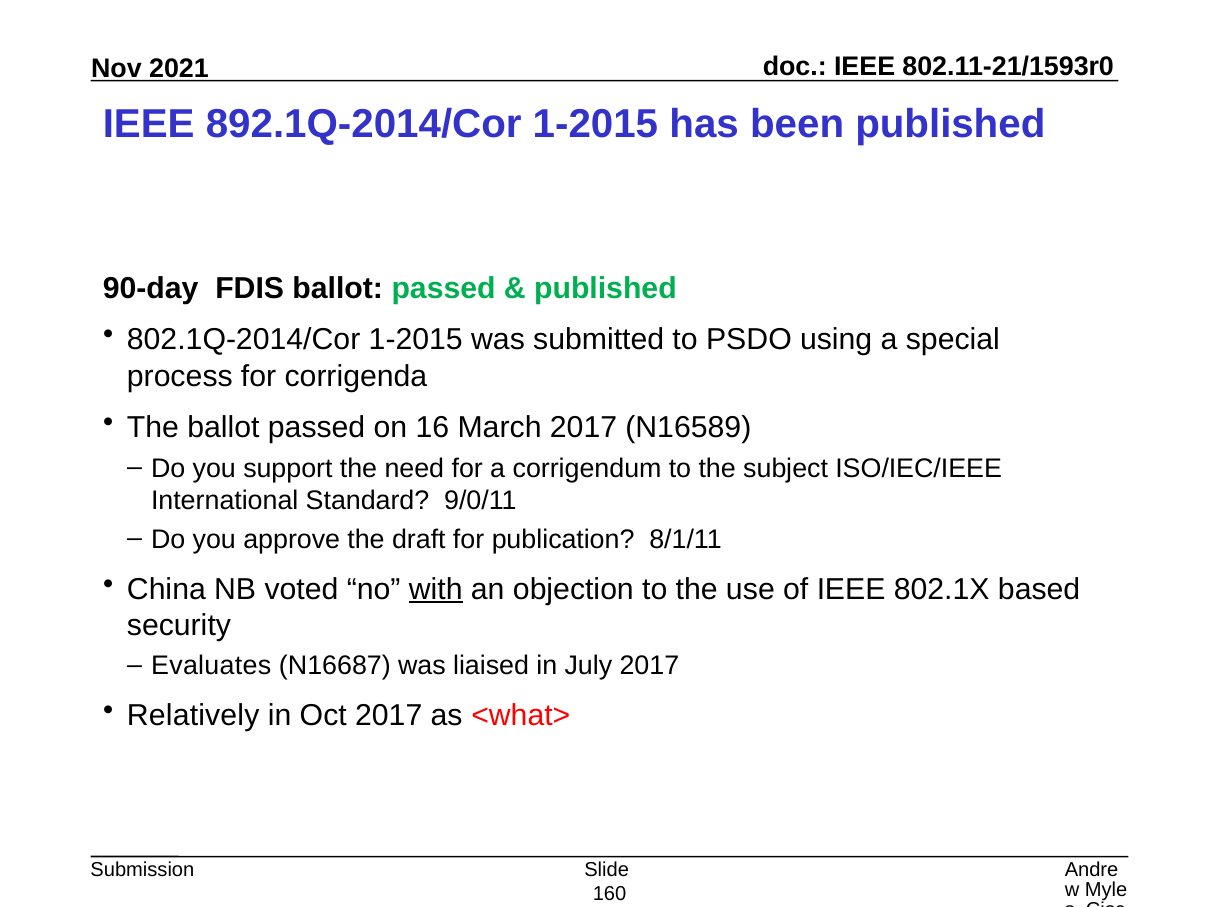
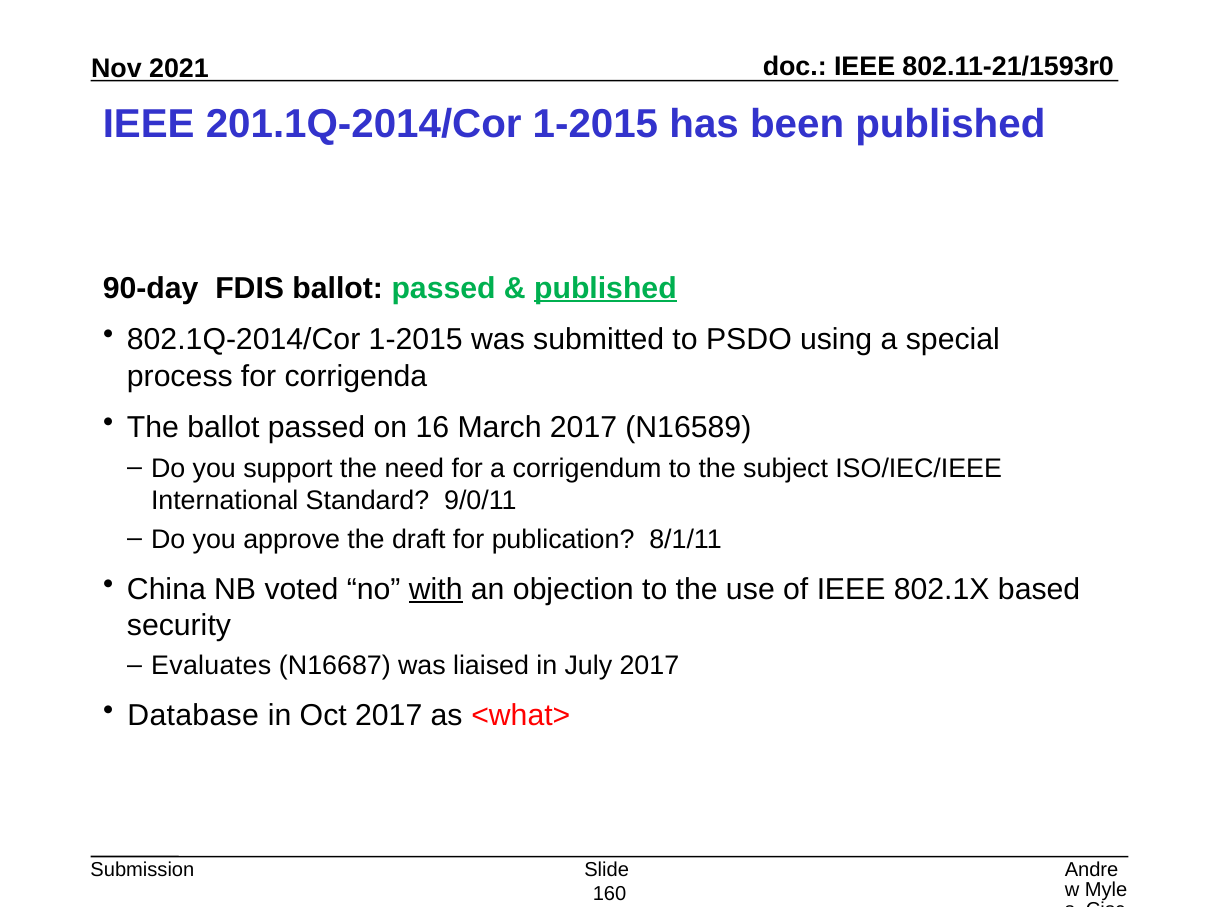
892.1Q-2014/Cor: 892.1Q-2014/Cor -> 201.1Q-2014/Cor (364, 124)
published underline: none -> present (605, 288)
Relatively: Relatively -> Database (193, 715)
